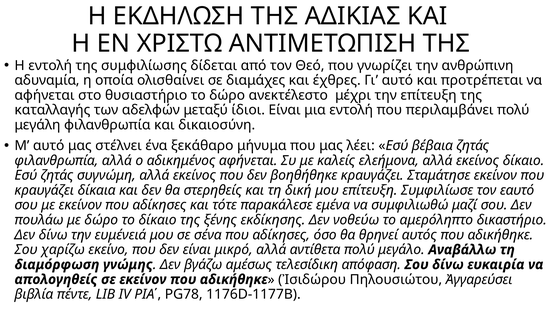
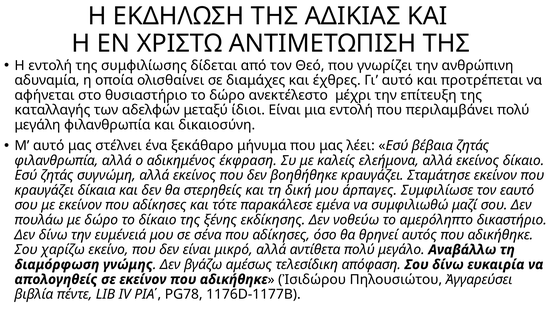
αδικημένος αφήνεται: αφήνεται -> έκφραση (248, 161)
μου επίτευξη: επίτευξη -> άρπαγες (370, 191)
